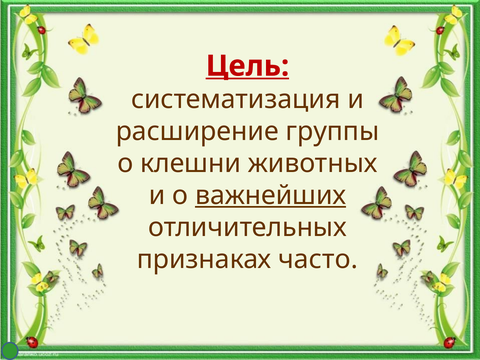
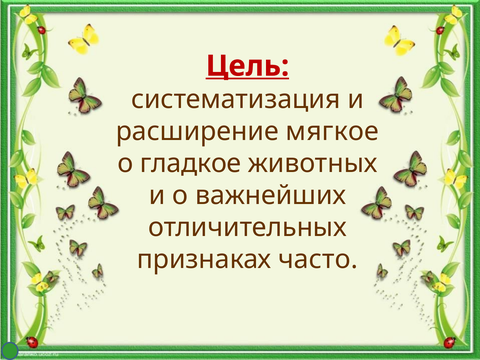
группы: группы -> мягкое (332, 131)
клешни: клешни -> гладкое (191, 163)
важнейших underline: present -> none (271, 195)
